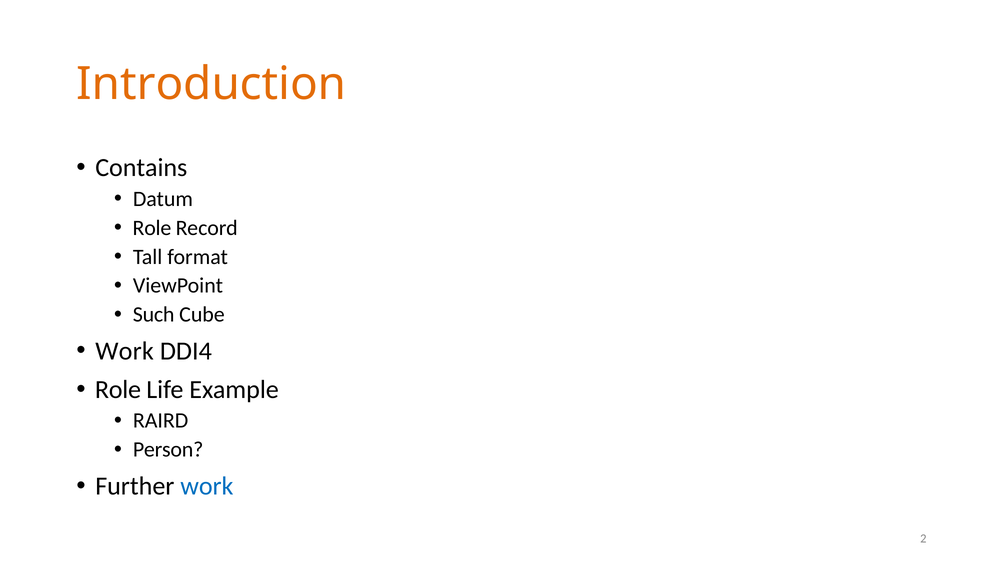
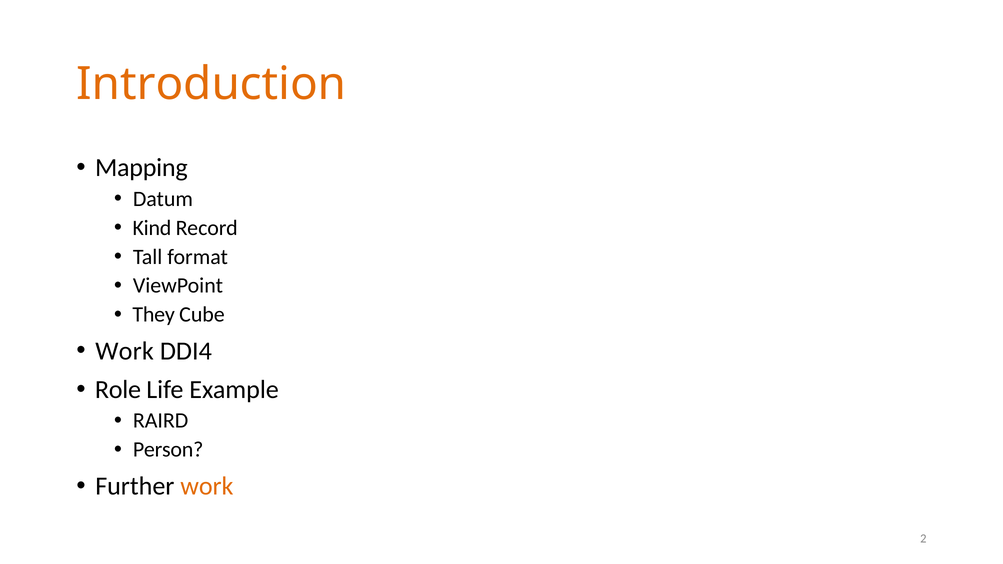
Contains: Contains -> Mapping (141, 168)
Role: Role -> Kind (152, 228)
Such: Such -> They (154, 315)
work colour: blue -> orange (207, 486)
